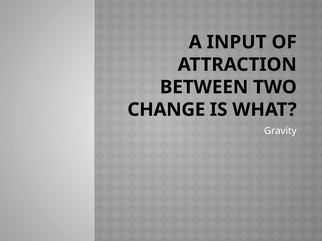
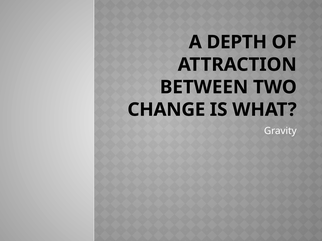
INPUT: INPUT -> DEPTH (237, 42)
